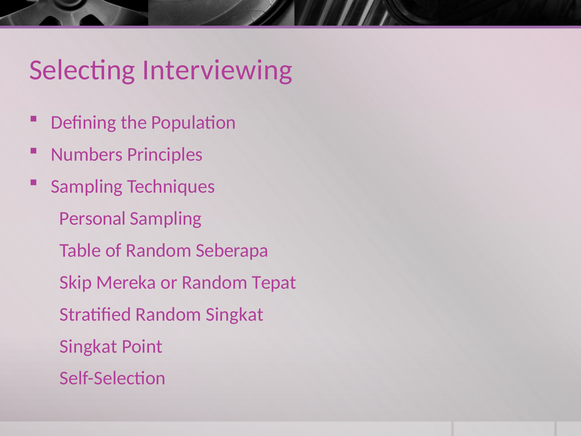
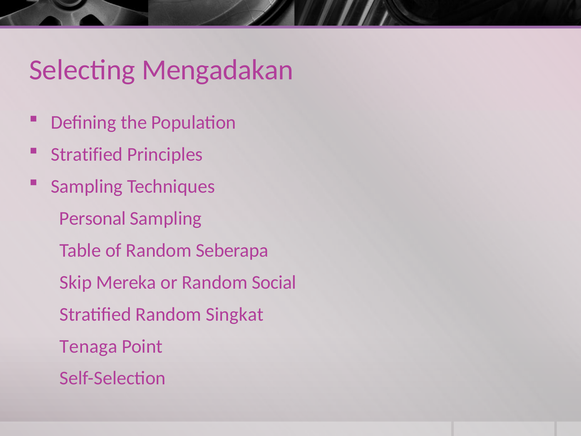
Interviewing: Interviewing -> Mengadakan (218, 70)
Numbers: Numbers -> Stratified (87, 154)
Tepat: Tepat -> Social (274, 282)
Singkat: Singkat -> Tenaga (88, 346)
